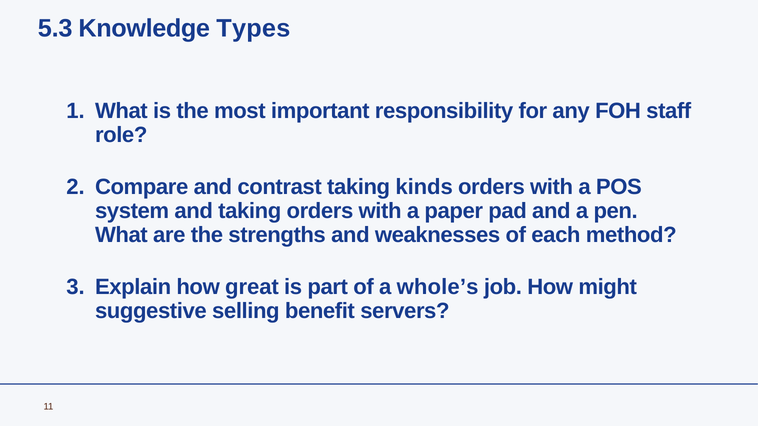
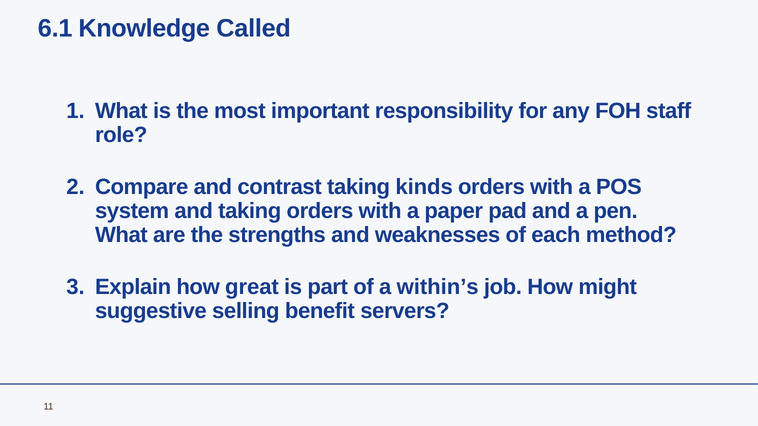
5.3: 5.3 -> 6.1 (55, 28)
Types: Types -> Called (254, 28)
whole’s: whole’s -> within’s (438, 287)
